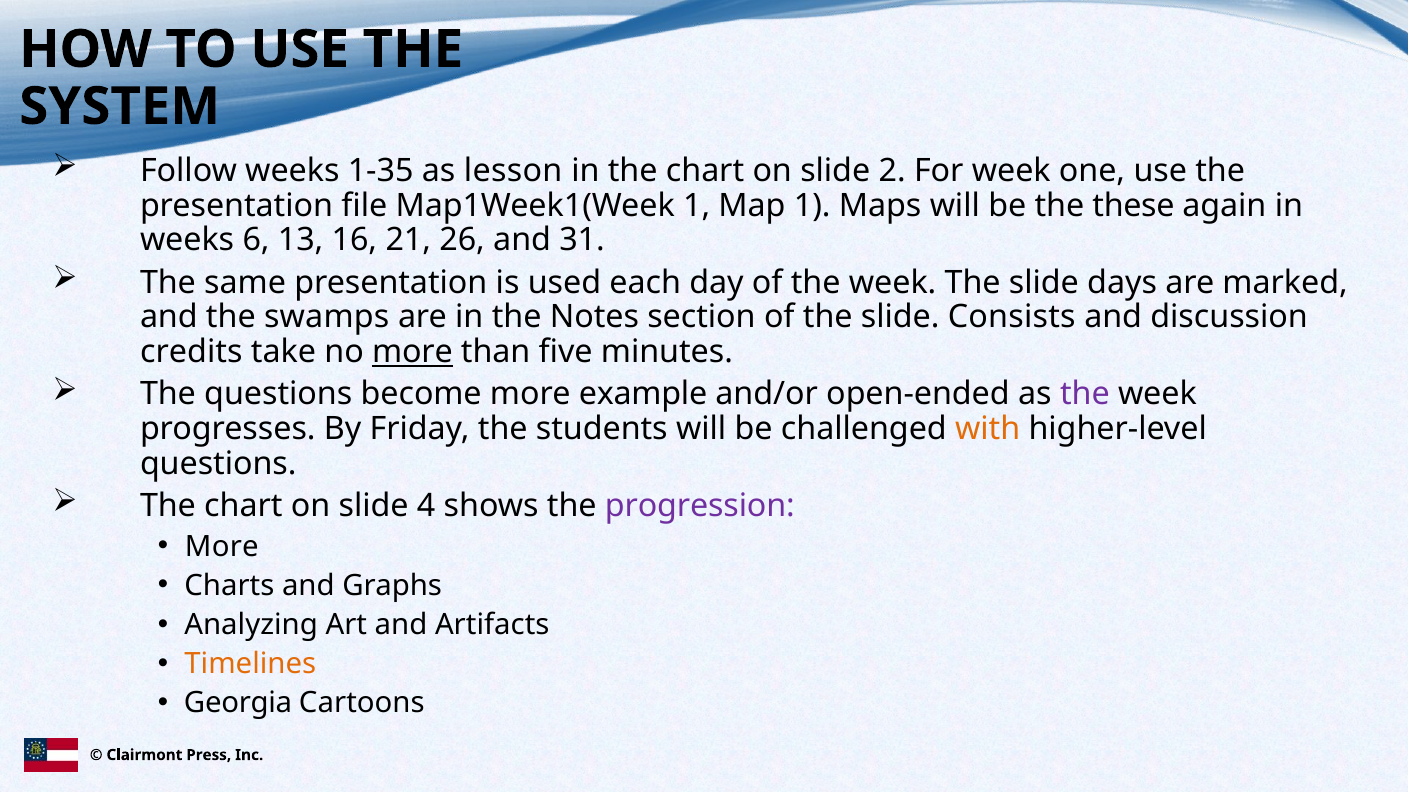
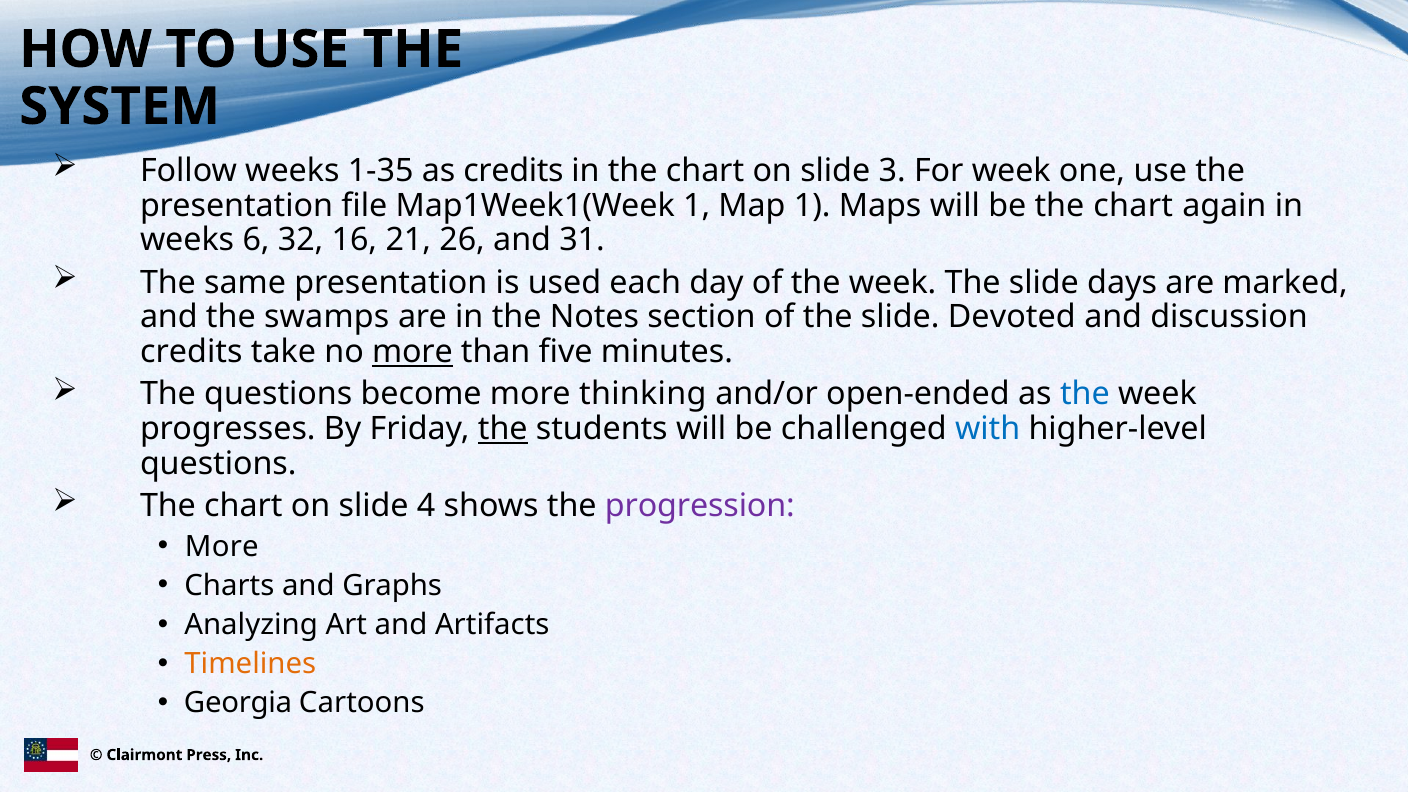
as lesson: lesson -> credits (513, 171)
2: 2 -> 3 (892, 171)
be the these: these -> chart (1133, 205)
13: 13 -> 32 (301, 240)
Consists: Consists -> Devoted (1012, 317)
example: example -> thinking (643, 394)
the colour: purple -> blue (1085, 394)
the underline: none -> present (503, 429)
with colour: orange -> blue (988, 429)
